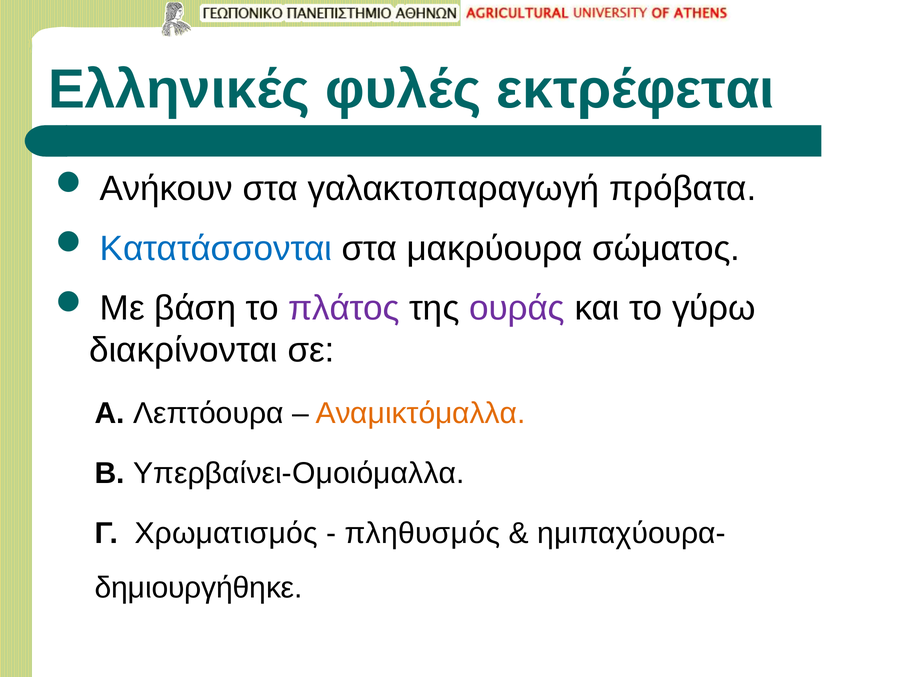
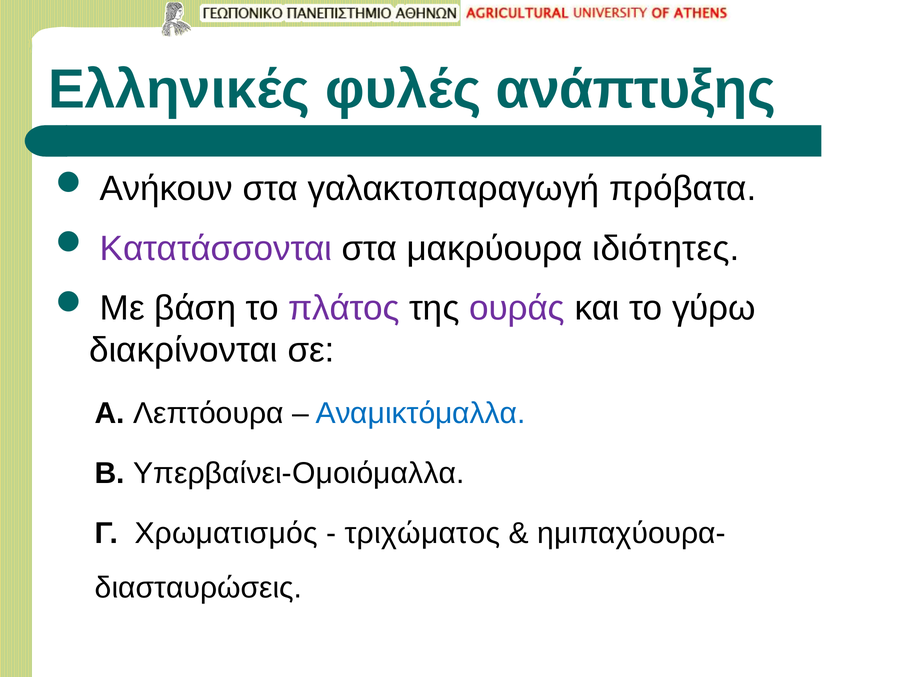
εκτρέφεται: εκτρέφεται -> ανάπτυξης (636, 90)
Κατατάσσονται colour: blue -> purple (216, 249)
σώματος: σώματος -> ιδιότητες (666, 249)
Αναμικτόμαλλα colour: orange -> blue (420, 413)
πληθυσμός: πληθυσμός -> τριχώματος (422, 534)
δημιουργήθηκε: δημιουργήθηκε -> διασταυρώσεις (199, 588)
